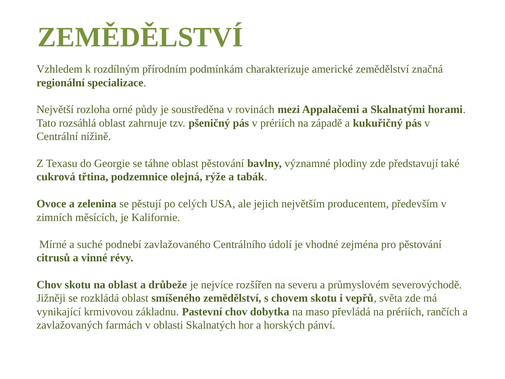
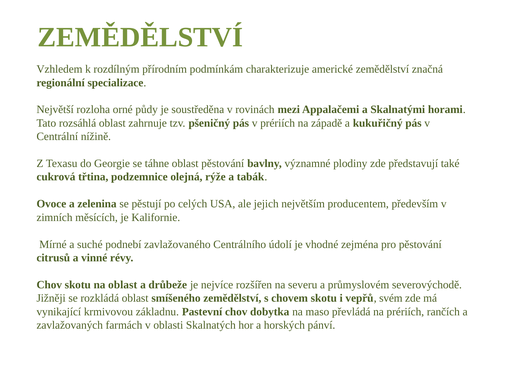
světa: světa -> svém (391, 298)
